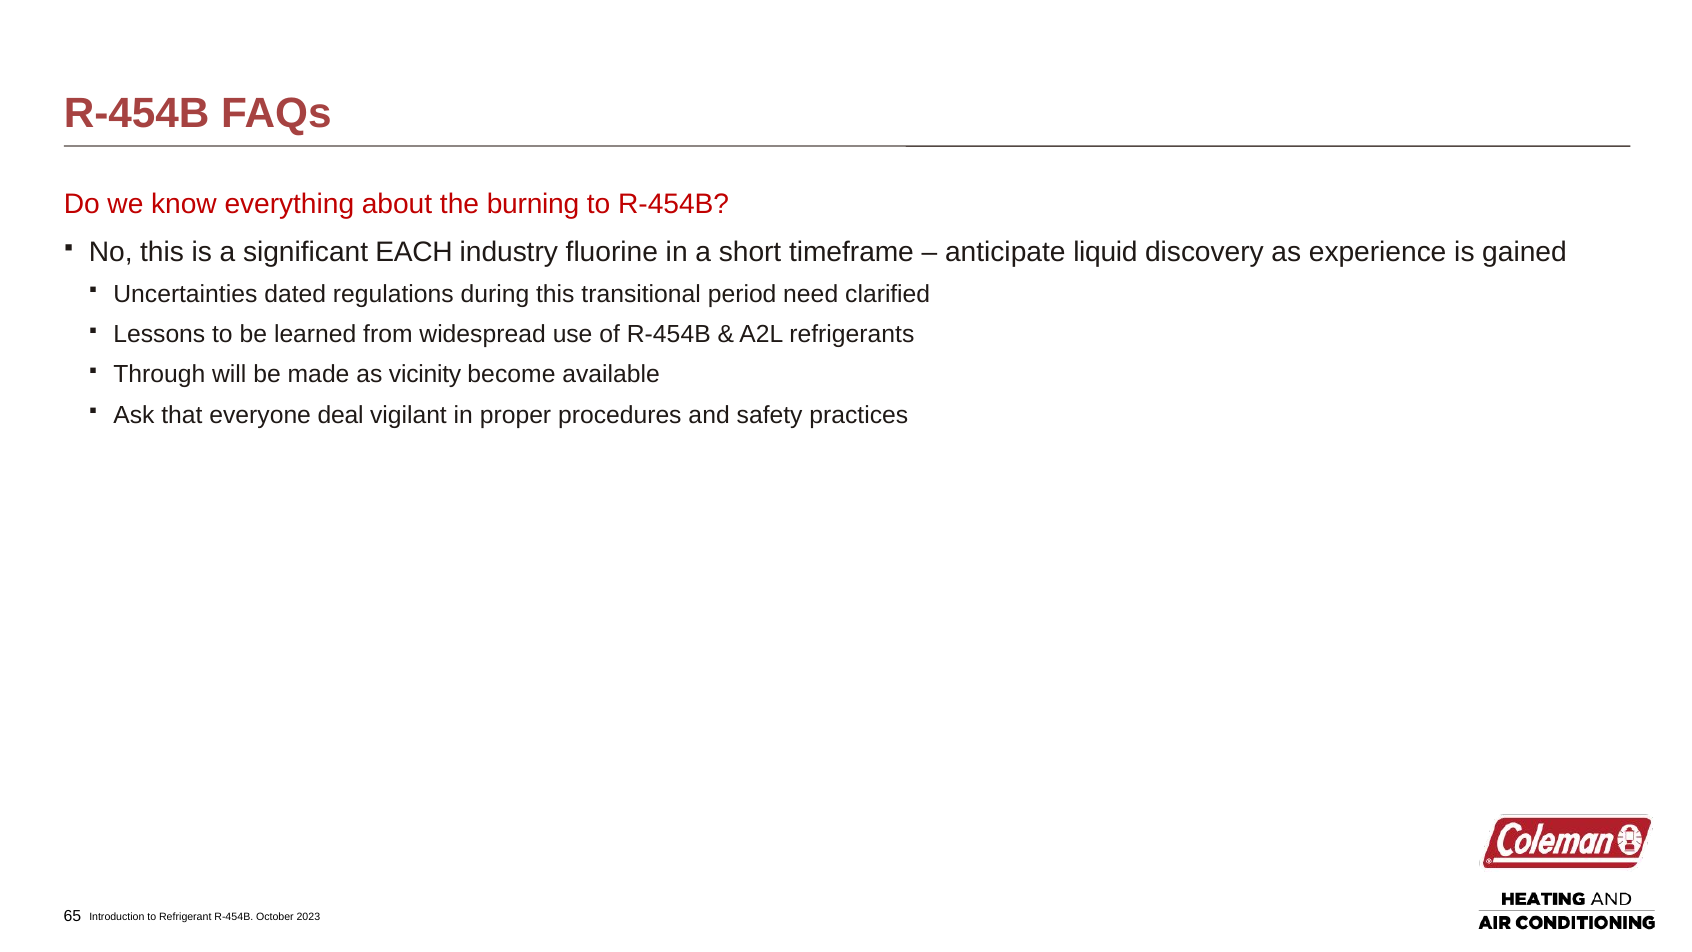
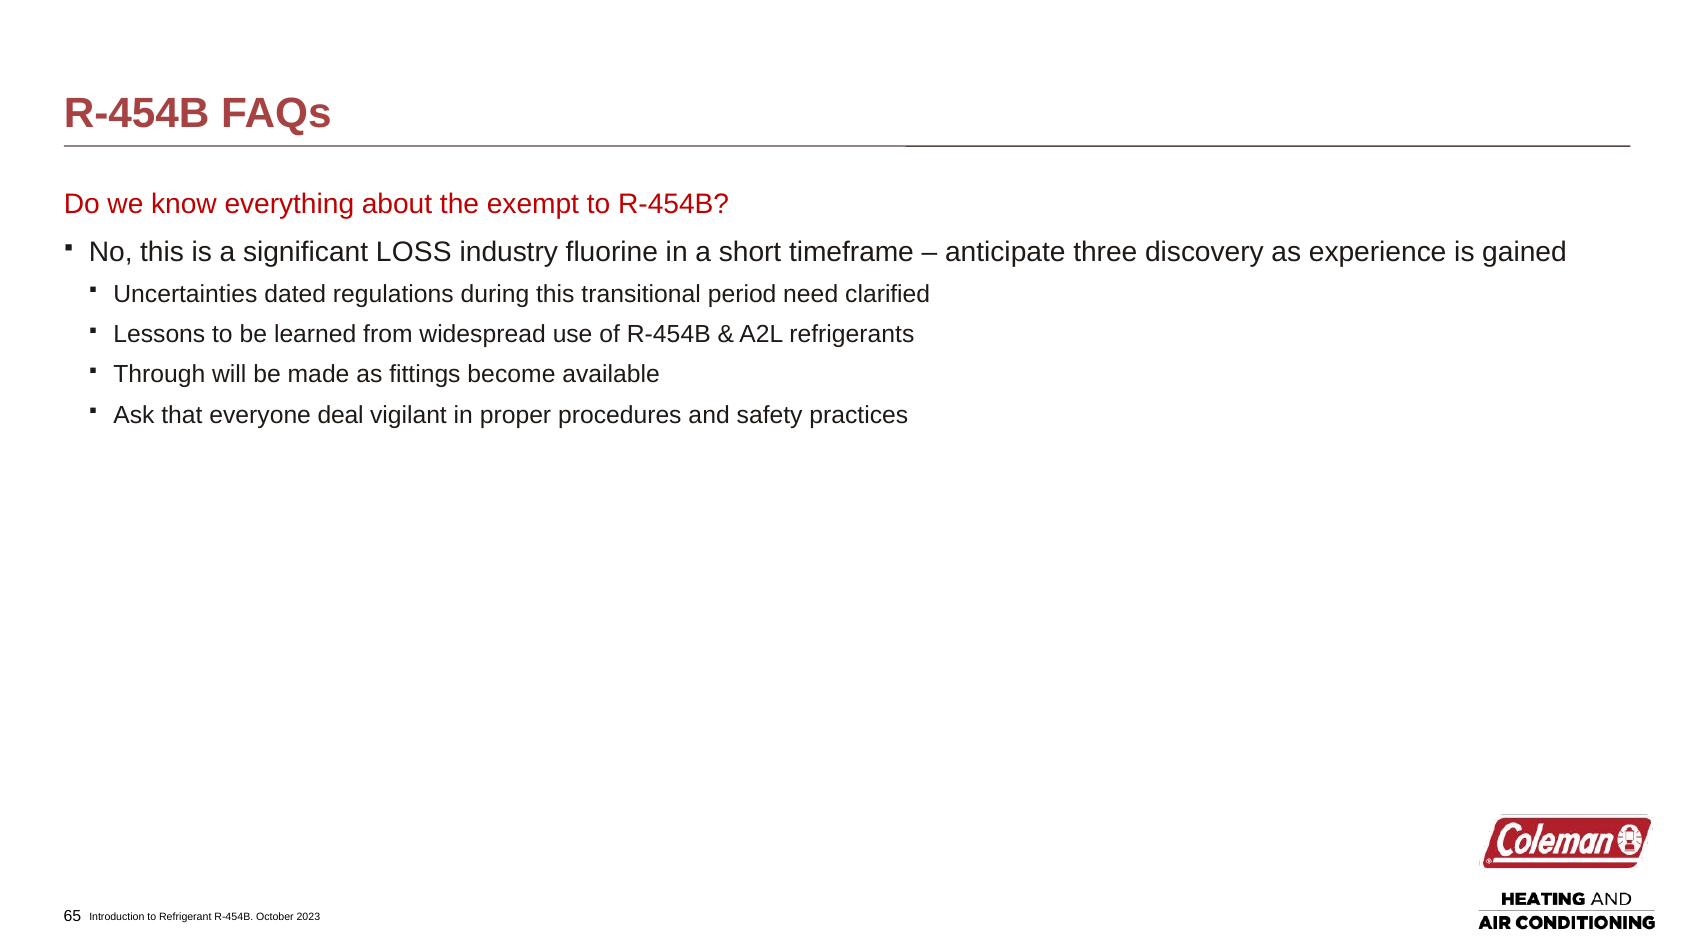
burning: burning -> exempt (533, 204)
EACH: EACH -> LOSS (414, 252)
liquid: liquid -> three (1105, 252)
vicinity: vicinity -> fittings (425, 375)
